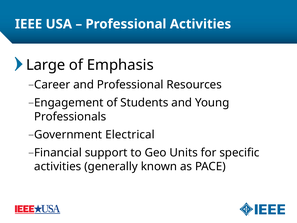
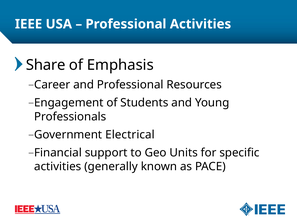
Large: Large -> Share (46, 65)
